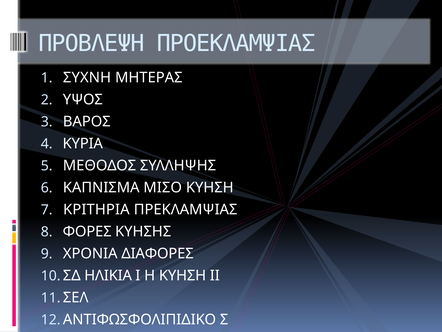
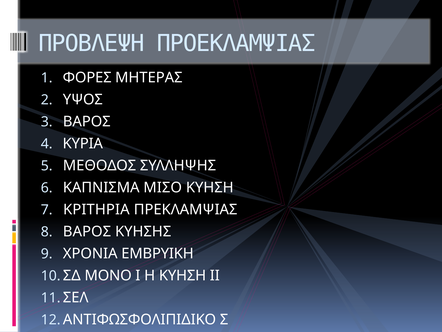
ΣΥΧΝΗ: ΣΥΧΝΗ -> ΦΟΡΕΣ (87, 77)
ΦΟΡΕΣ: ΦΟΡΕΣ -> ΒΑΡΟΣ (87, 231)
ΔΙΑΦΟΡΕΣ: ΔΙΑΦΟΡΕΣ -> ΕΜΒΡΥΙΚΗ (158, 253)
ΗΛΙΚΙΑ: ΗΛΙΚΙΑ -> ΜΟΝΟ (108, 275)
